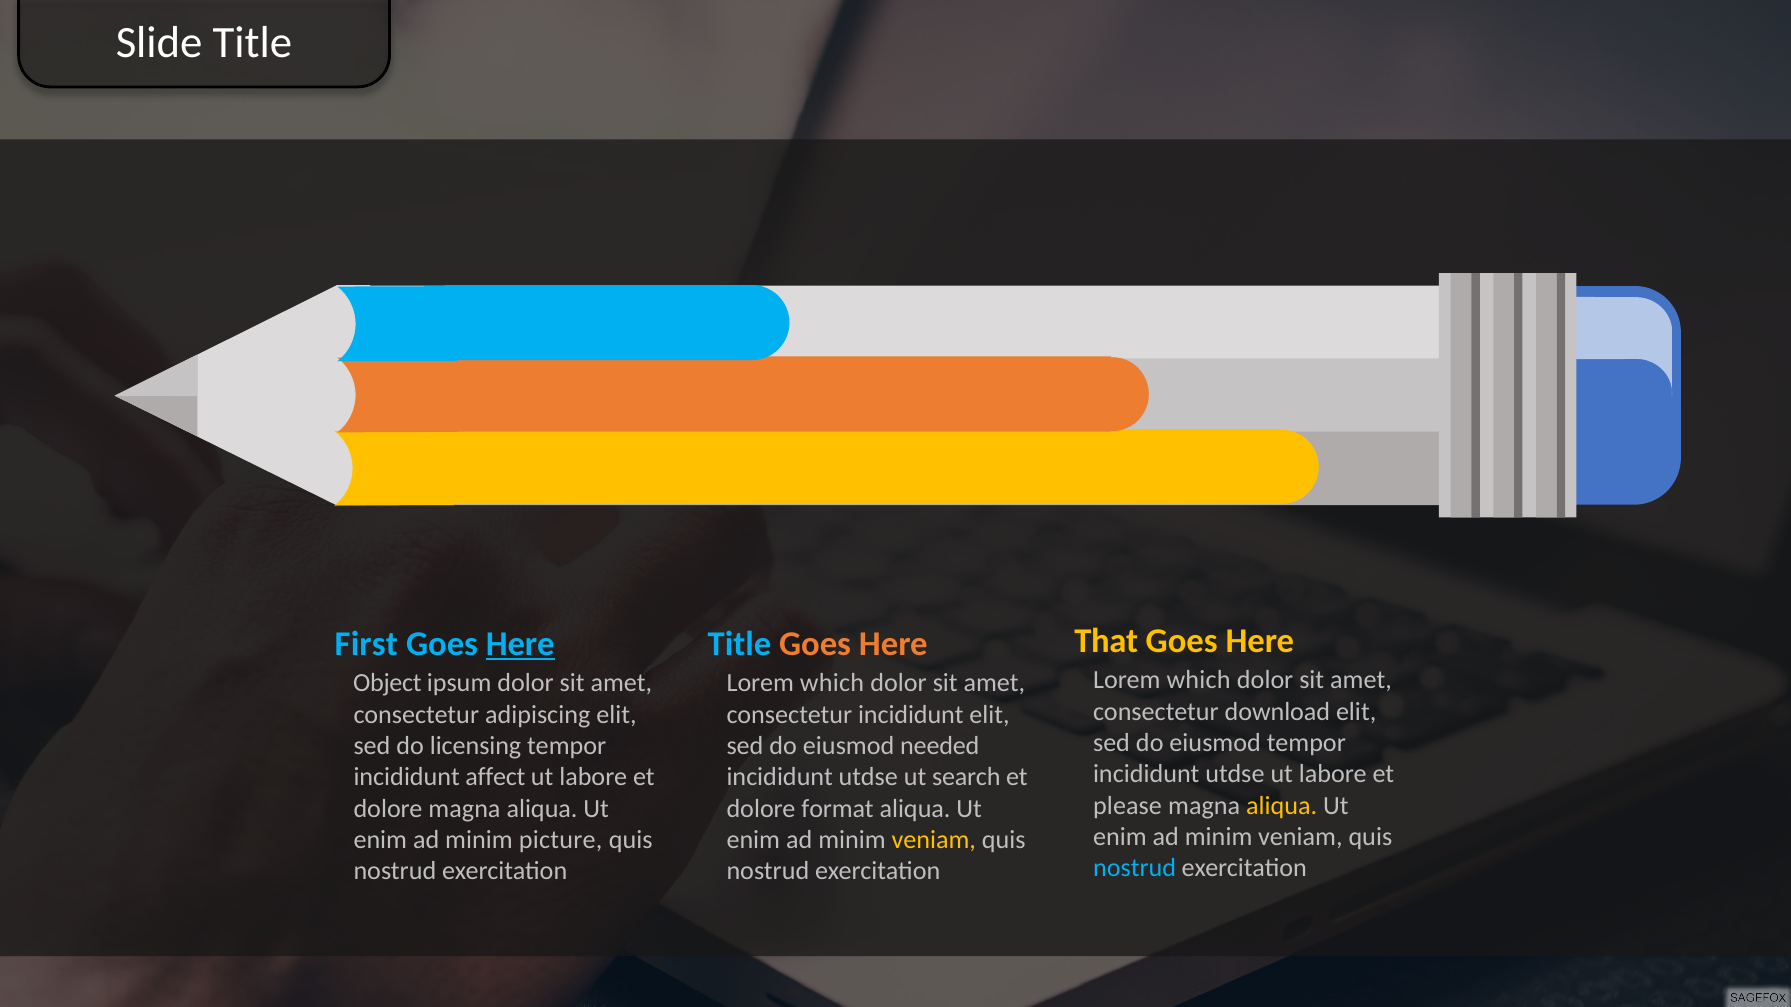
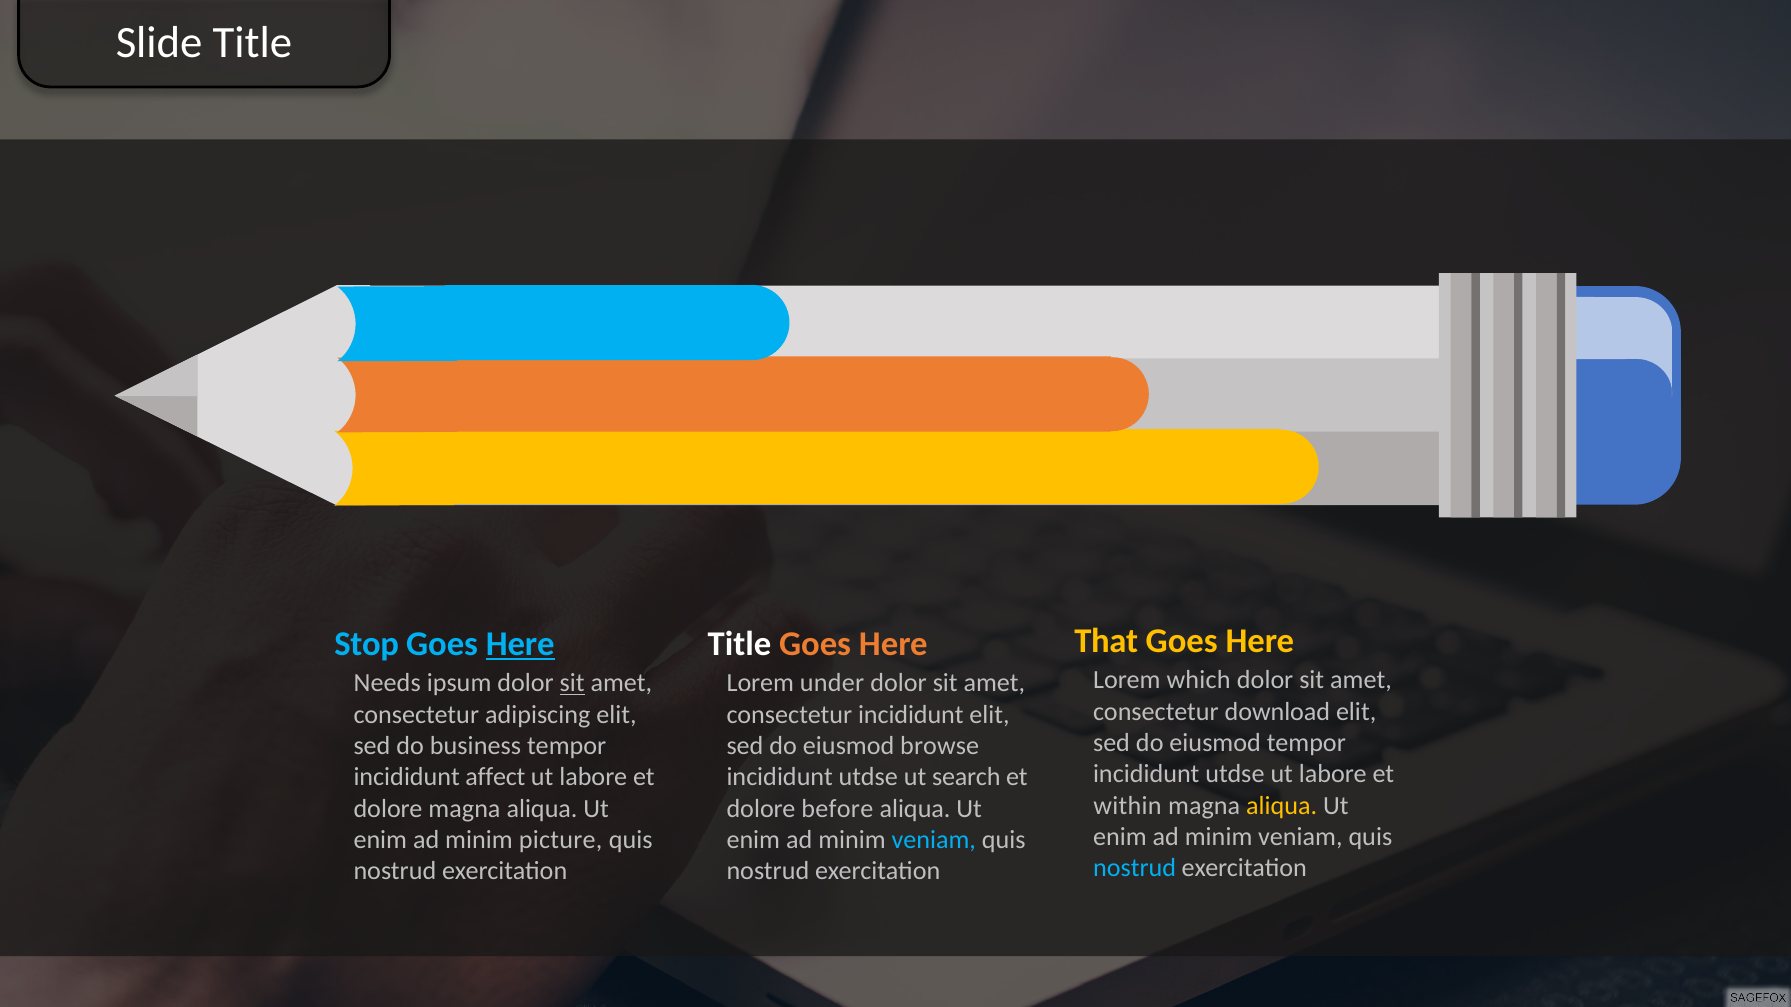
First: First -> Stop (367, 645)
Title colour: light blue -> white (739, 645)
Object: Object -> Needs (387, 684)
sit underline: none -> present (572, 684)
which: which -> under (832, 684)
licensing: licensing -> business (476, 746)
needed: needed -> browse (940, 746)
please: please -> within (1127, 806)
format: format -> before (837, 809)
veniam colour: yellow -> light blue (934, 840)
